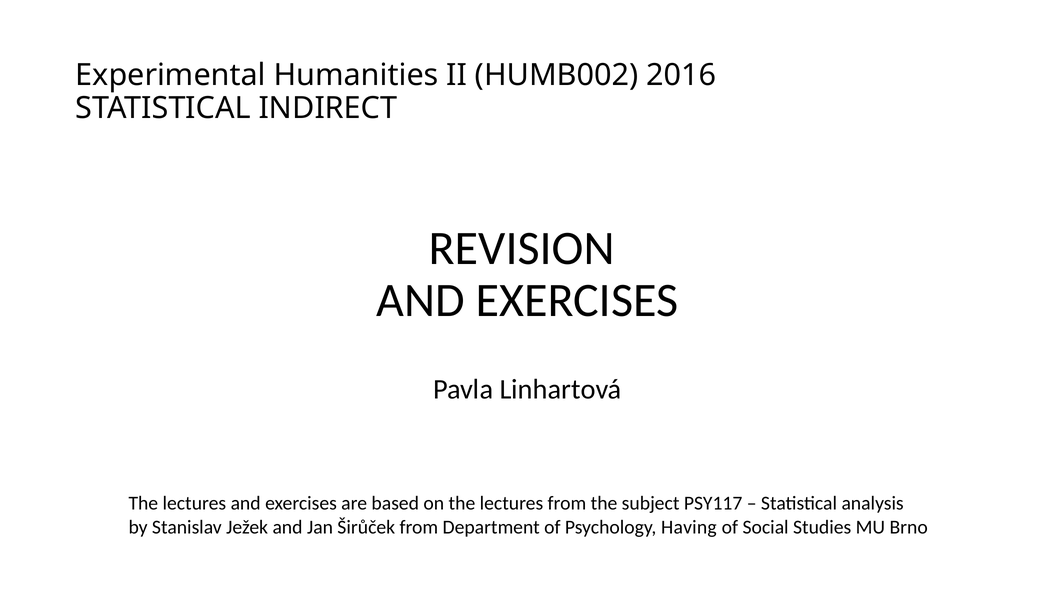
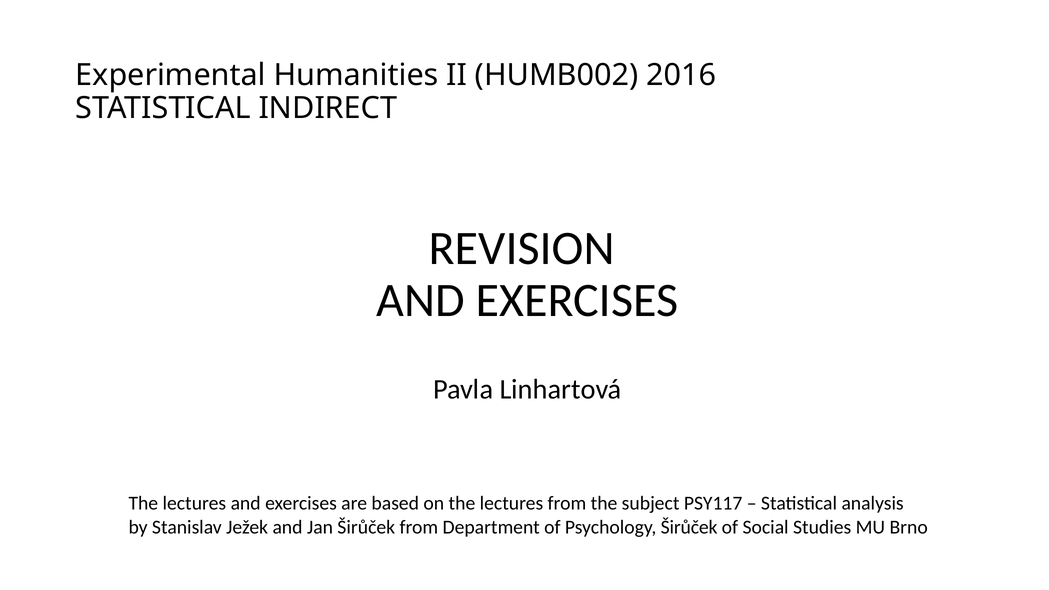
Psychology Having: Having -> Širůček (689, 527)
